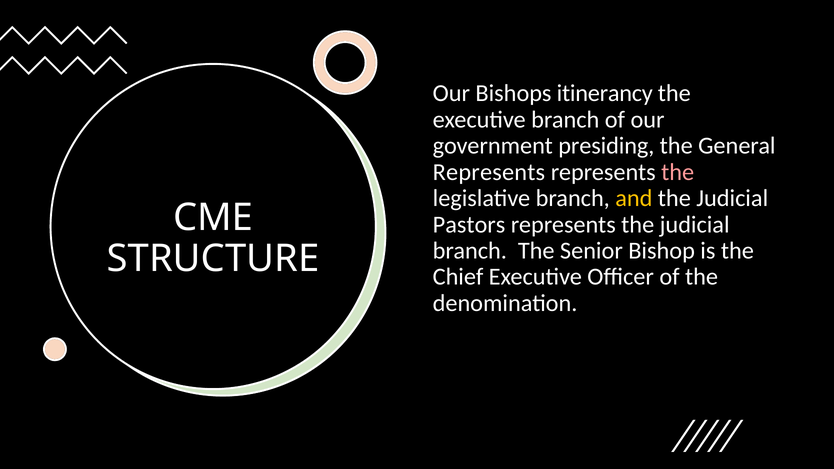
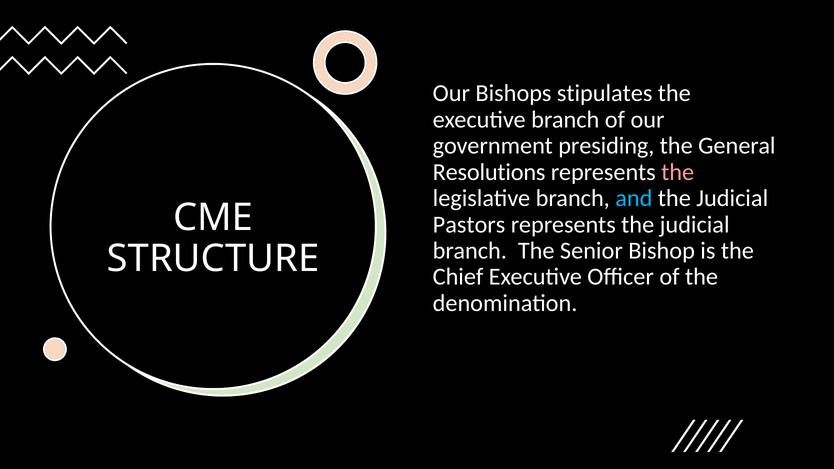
itinerancy: itinerancy -> stipulates (605, 93)
Represents: Represents -> Resolutions (489, 172)
and colour: yellow -> light blue (634, 198)
